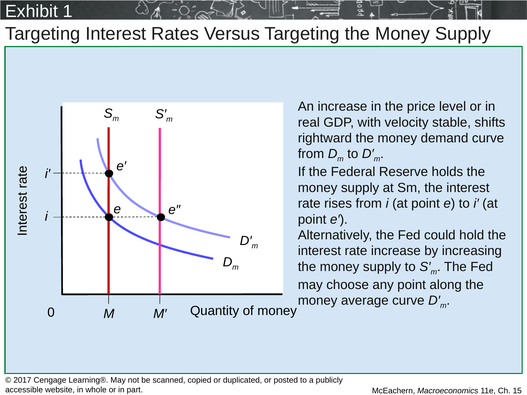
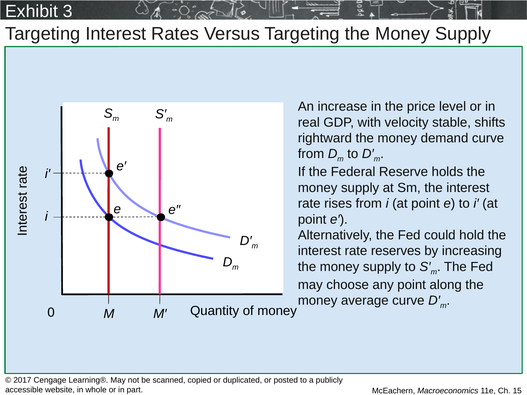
1: 1 -> 3 (68, 11)
rate increase: increase -> reserves (396, 251)
